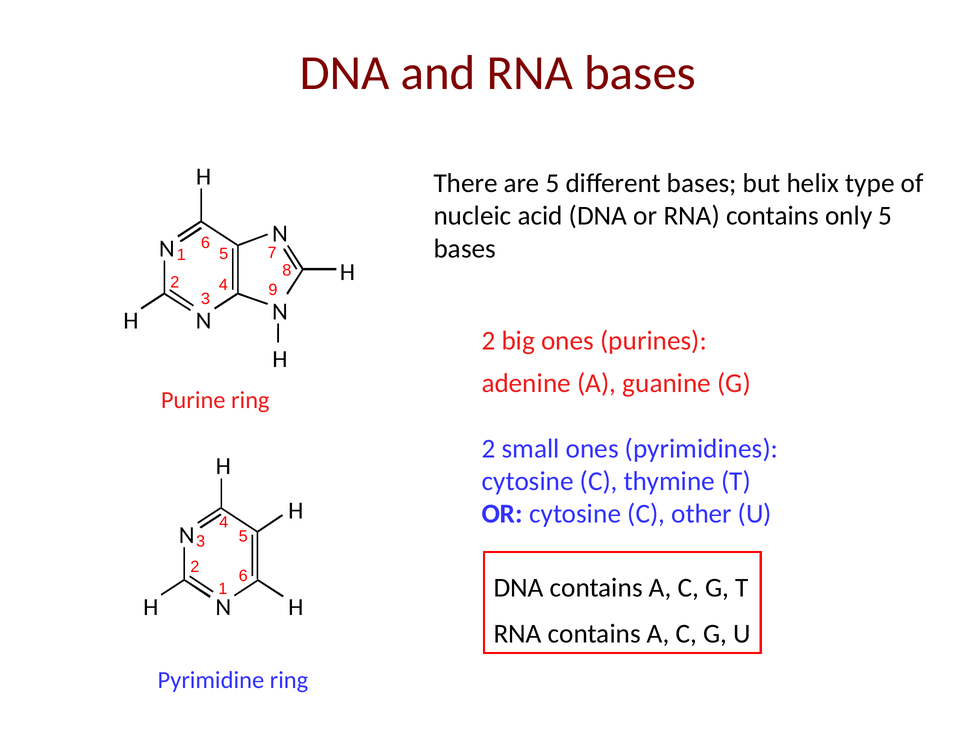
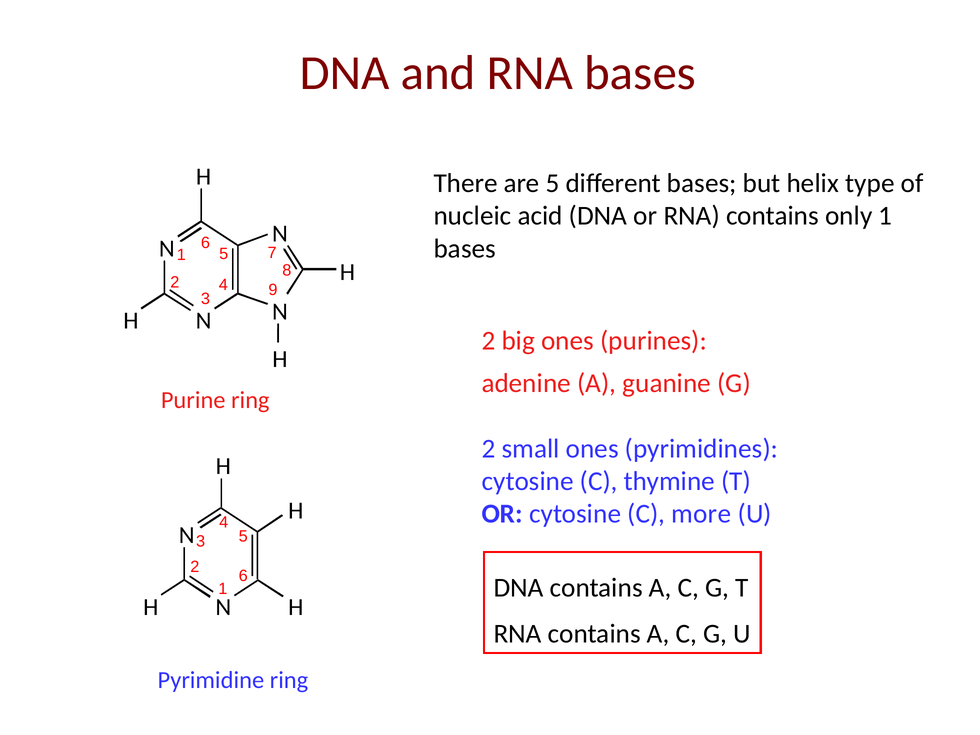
only 5: 5 -> 1 (885, 216)
other: other -> more (701, 514)
